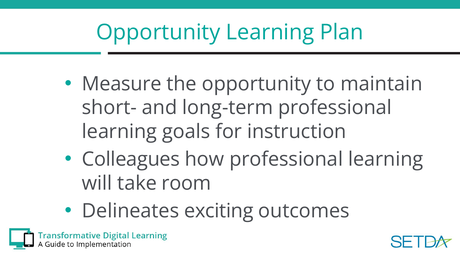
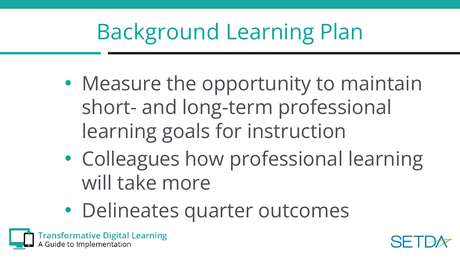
Opportunity: Opportunity -> Background (158, 32)
room: room -> more (186, 183)
exciting: exciting -> quarter (219, 211)
